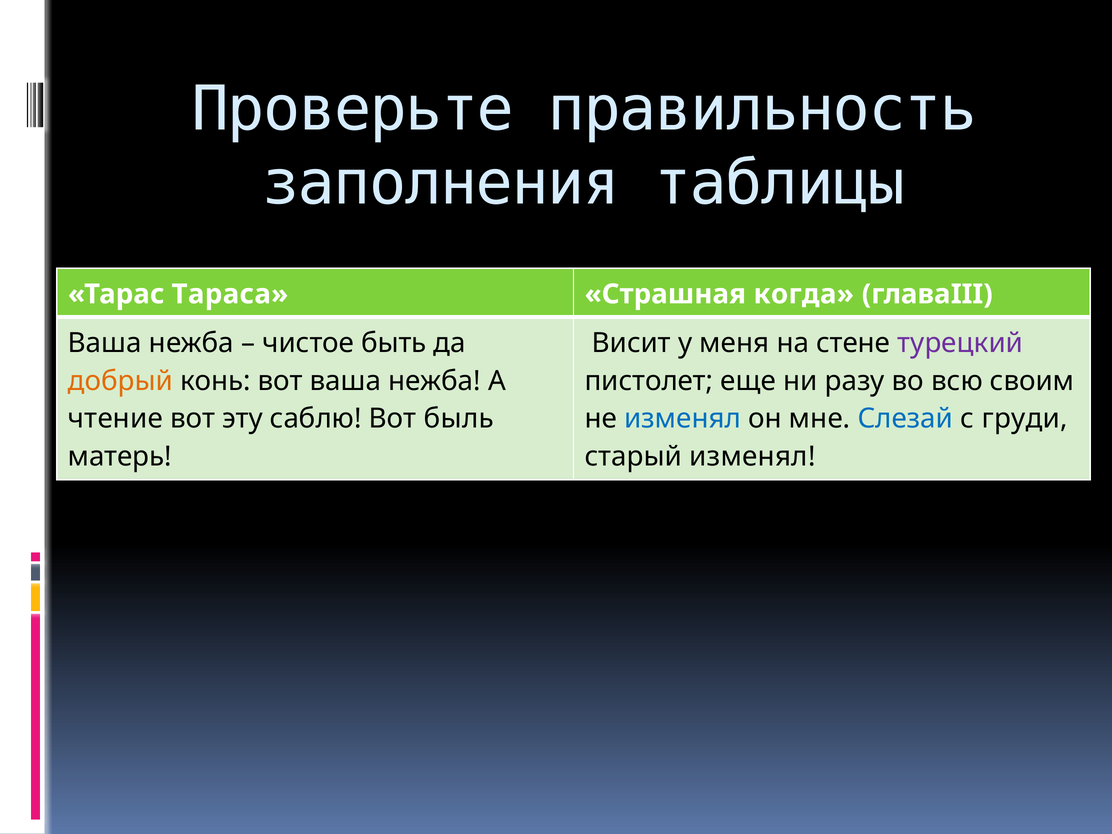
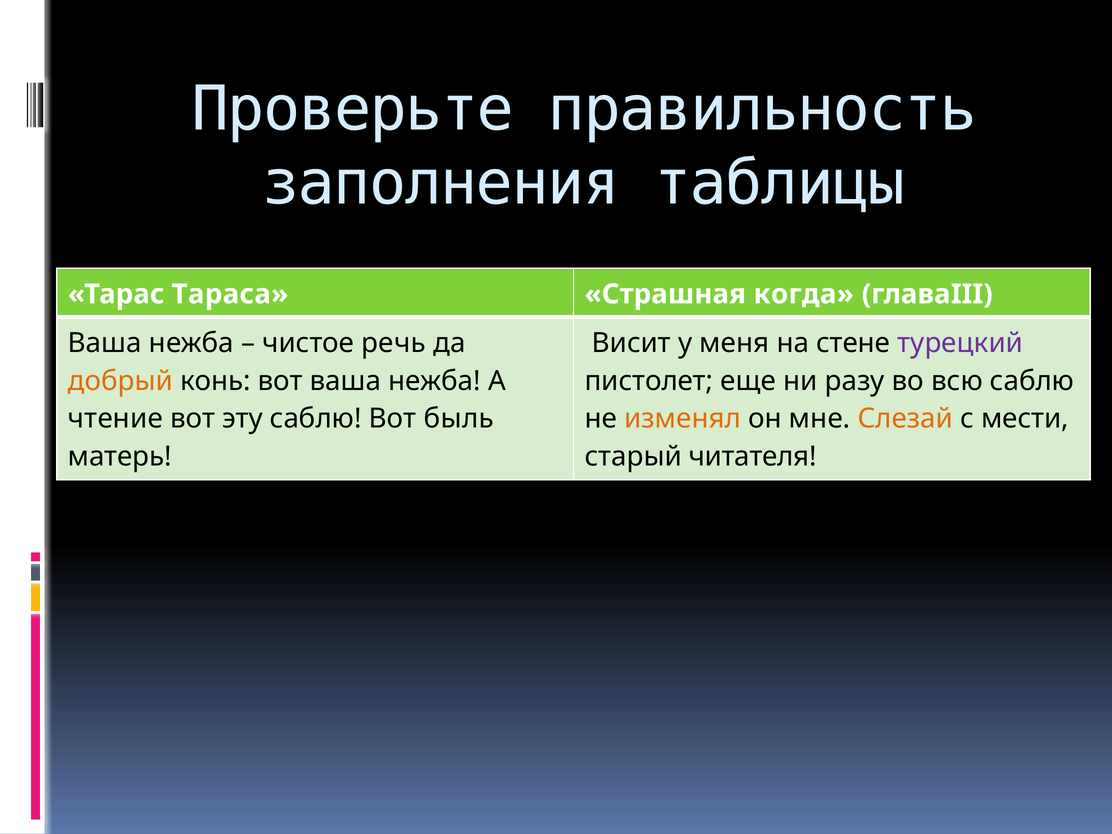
быть: быть -> речь (394, 343)
всю своим: своим -> саблю (1032, 381)
изменял colour: blue -> orange (683, 419)
Слезай colour: blue -> orange (905, 419)
груди: груди -> мести (1025, 419)
старый изменял: изменял -> читателя (753, 457)
